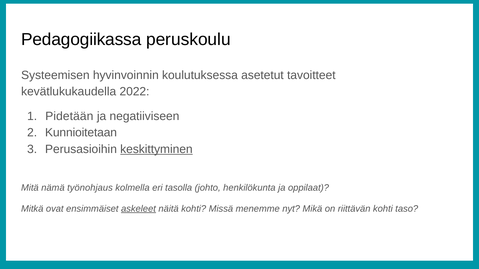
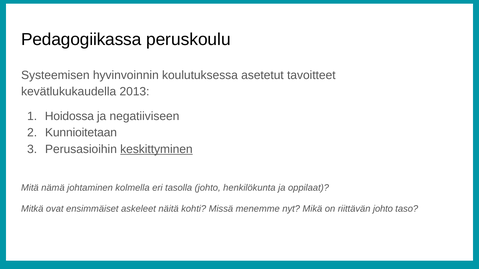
2022: 2022 -> 2013 (134, 92)
Pidetään: Pidetään -> Hoidossa (69, 116)
työnohjaus: työnohjaus -> johtaminen (90, 188)
askeleet underline: present -> none (138, 209)
riittävän kohti: kohti -> johto (383, 209)
